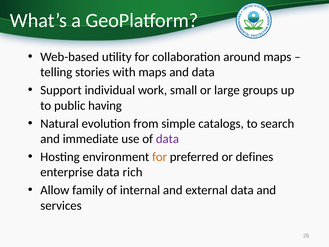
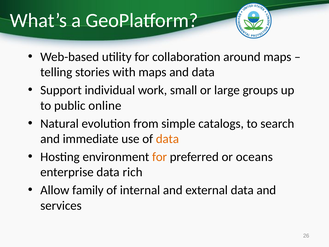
having: having -> online (105, 105)
data colour: purple -> orange (167, 139)
defines: defines -> oceans (254, 157)
